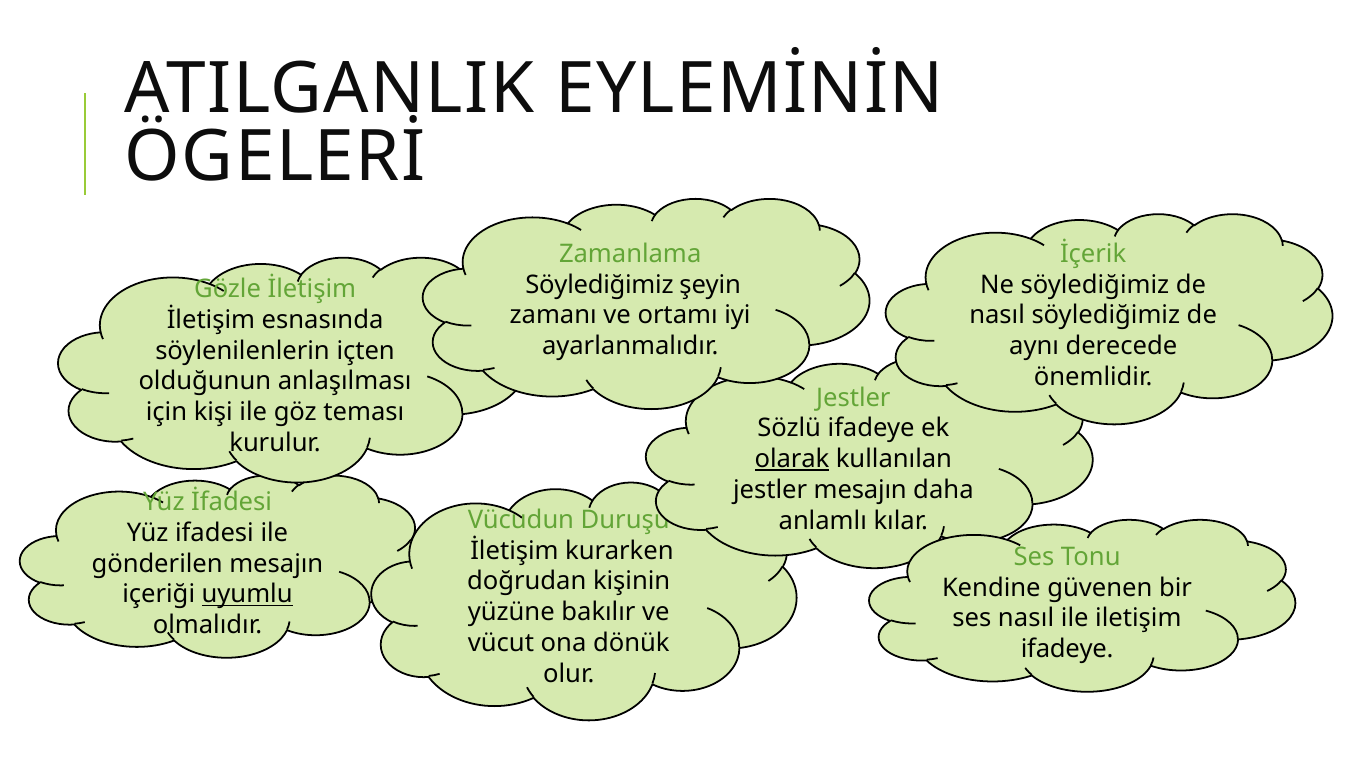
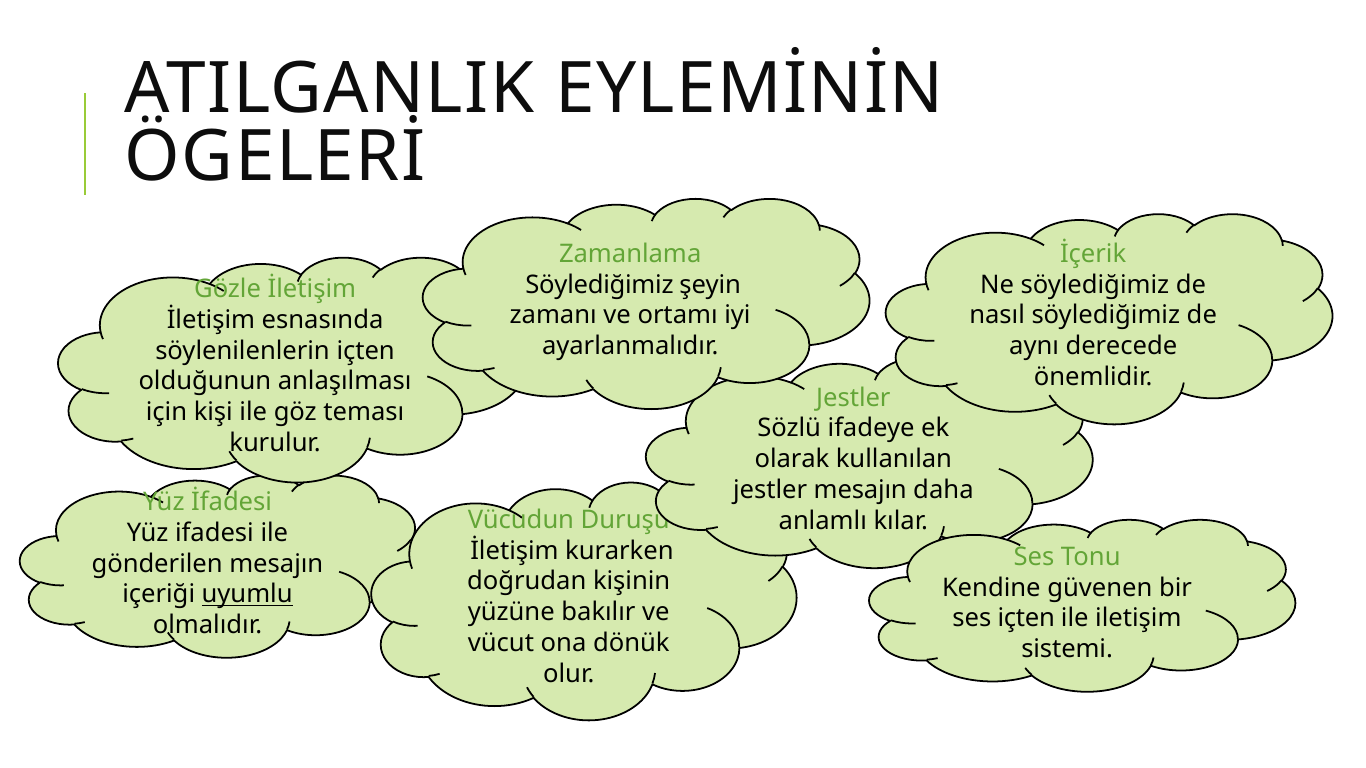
olarak underline: present -> none (792, 459)
ses nasıl: nasıl -> içten (1026, 619)
ifadeye: ifadeye -> sistemi (1067, 649)
